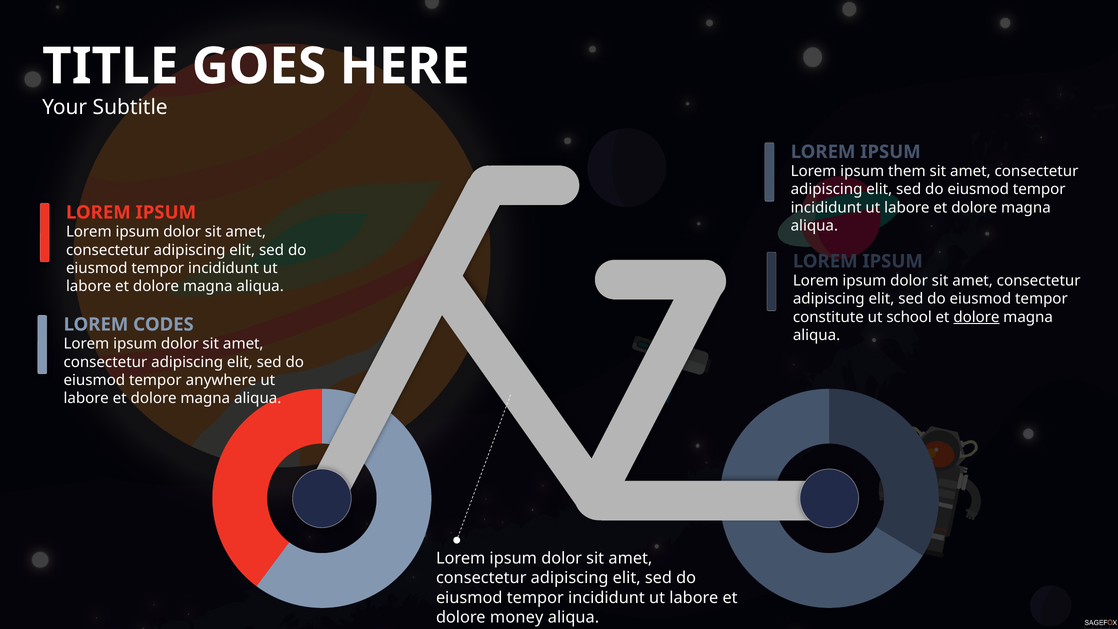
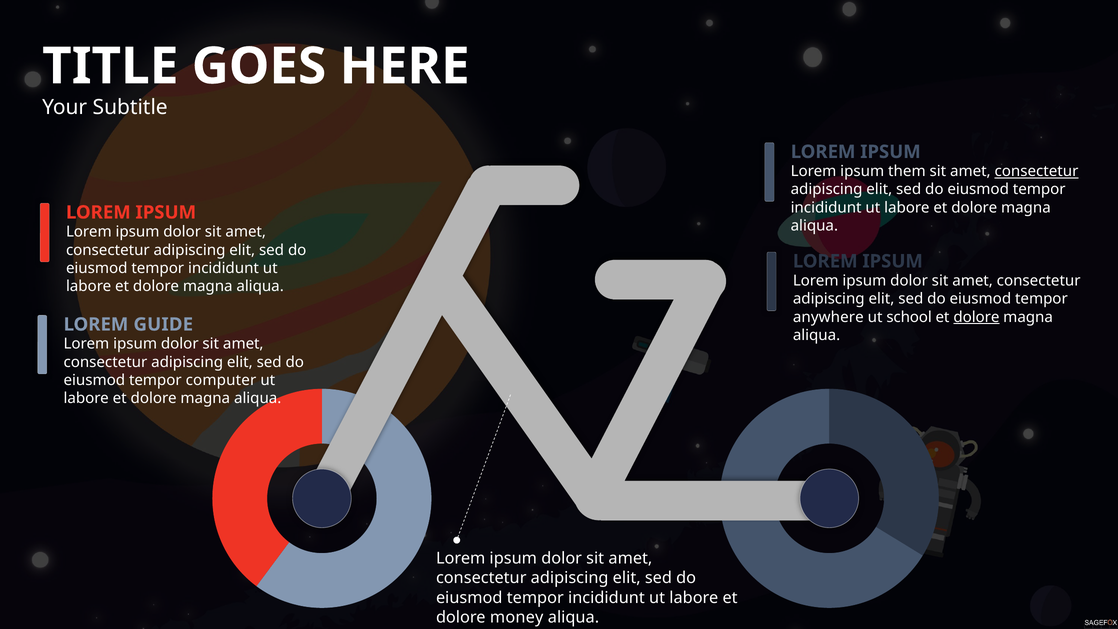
consectetur underline: none -> present (1036, 171)
constitute: constitute -> anywhere (828, 317)
CODES: CODES -> GUIDE (163, 324)
anywhere: anywhere -> computer (221, 380)
